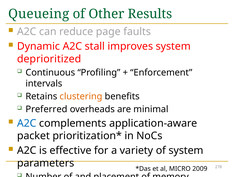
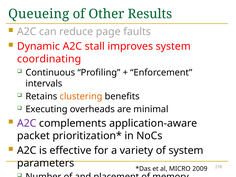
deprioritized: deprioritized -> coordinating (49, 59)
Preferred: Preferred -> Executing (47, 109)
A2C colour: blue -> purple (27, 123)
